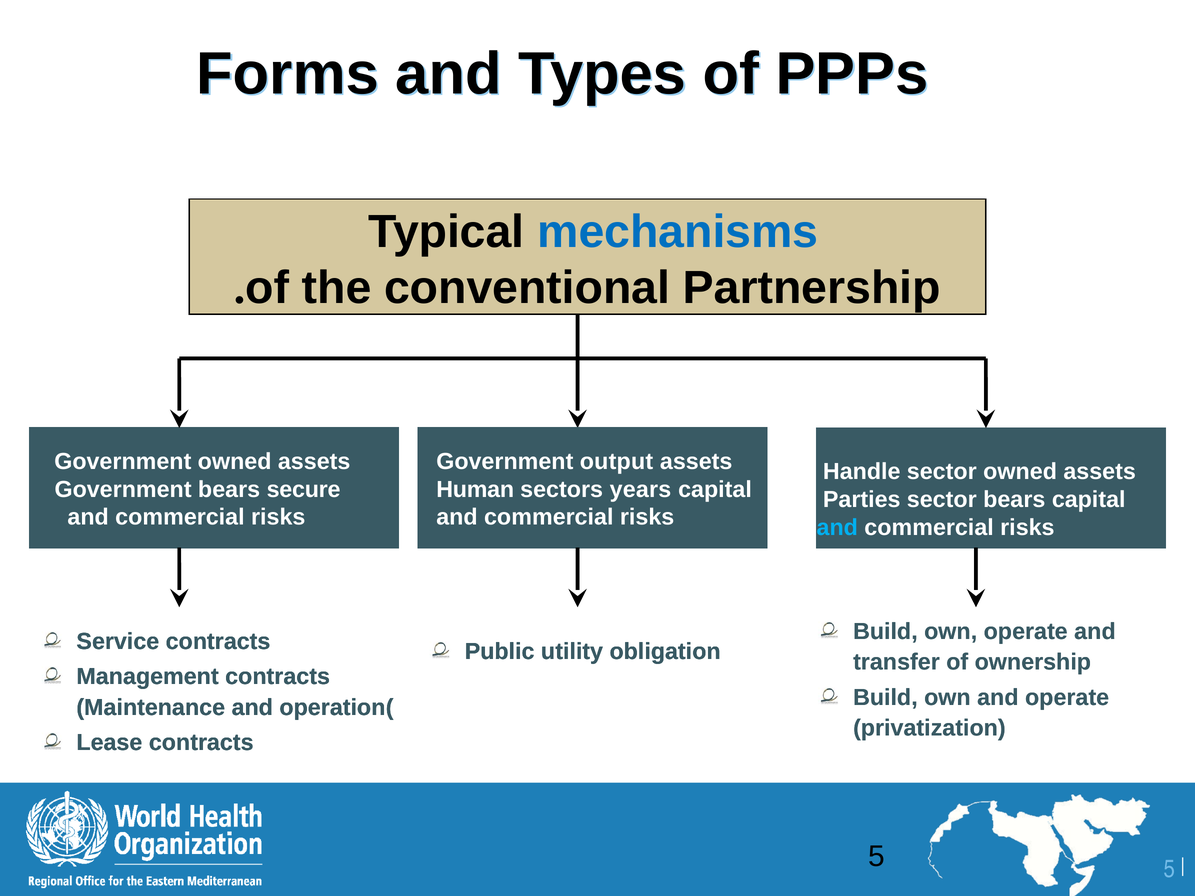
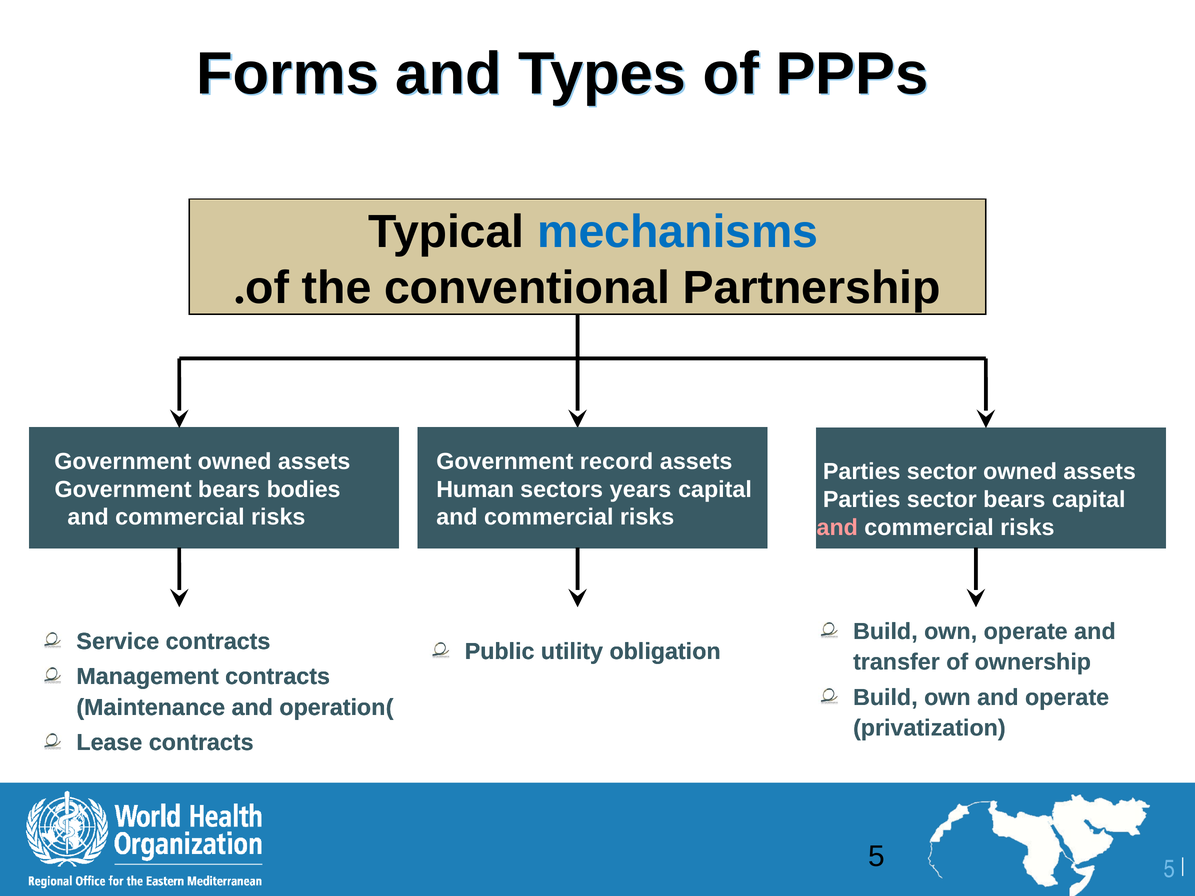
output: output -> record (616, 462)
Handle: Handle -> Parties (862, 472)
secure: secure -> bodies (304, 490)
and colour: light blue -> pink (837, 528)
